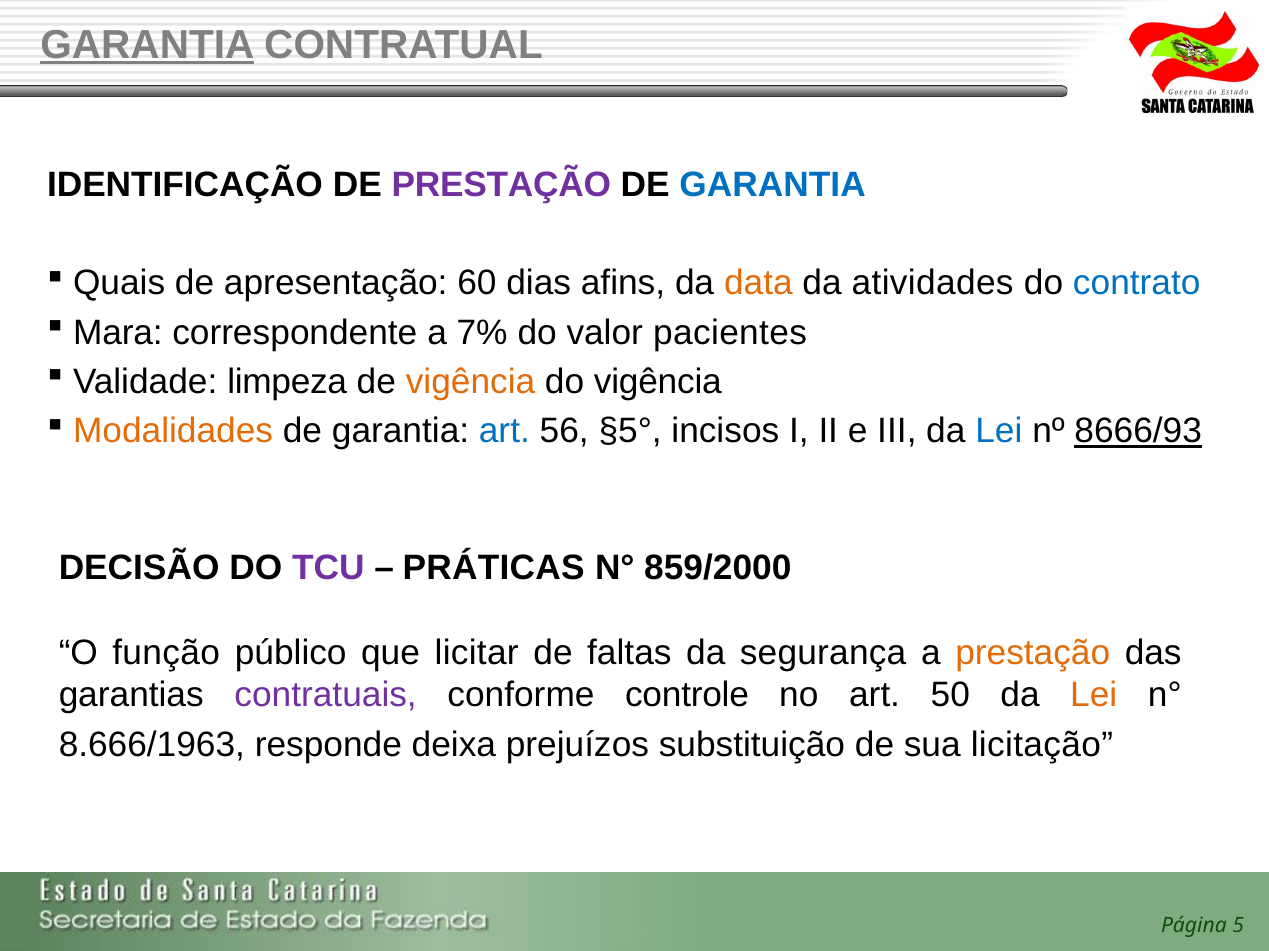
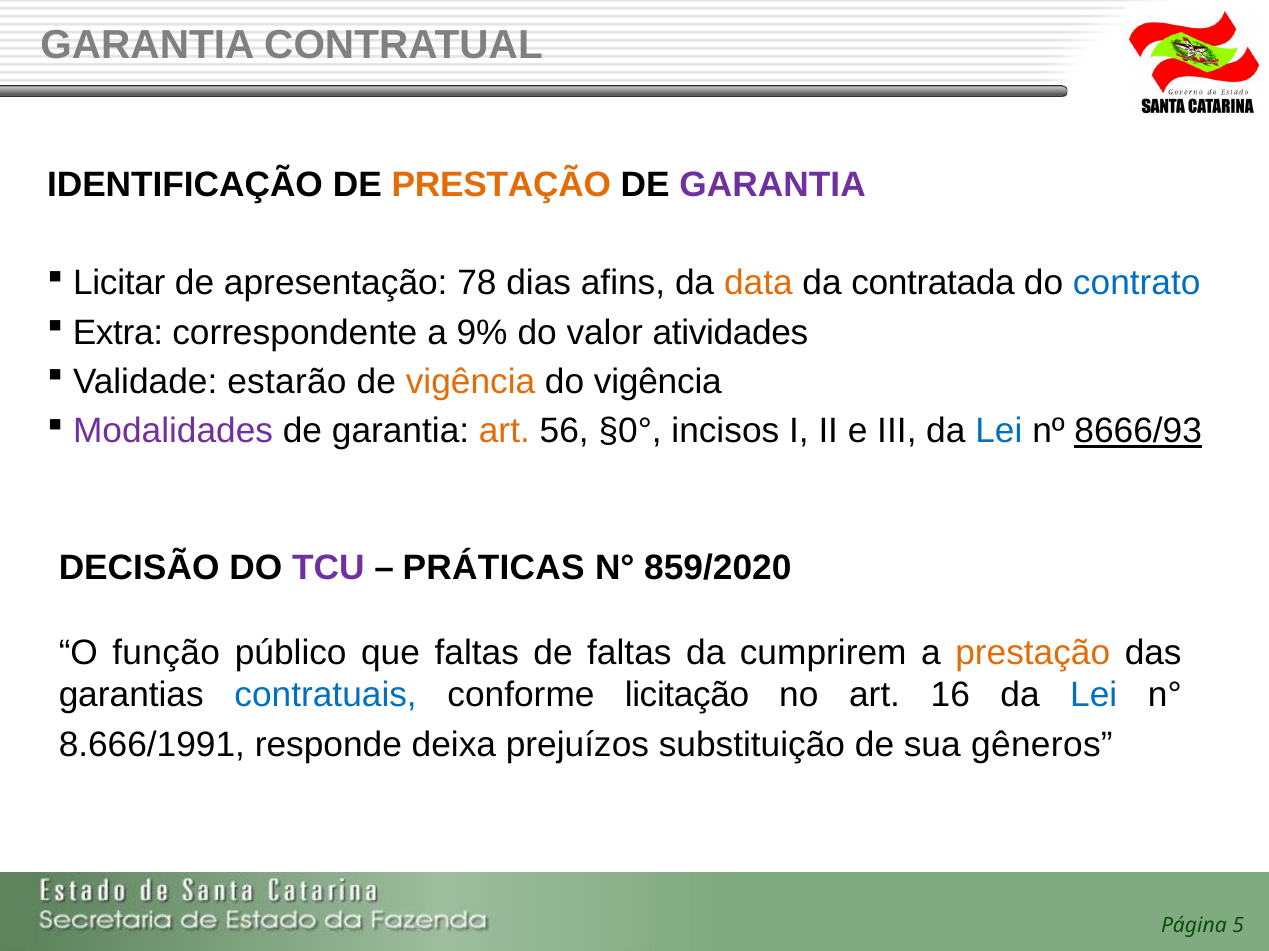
GARANTIA underline: present -> none (147, 45)
PRESTAÇÃO colour: purple -> orange (501, 185)
GARANTIA colour: blue -> purple (773, 185)
Quais: Quais -> Licitar (119, 284)
60: 60 -> 78 (477, 284)
atividades: atividades -> contratada (933, 284)
Mara: Mara -> Extra (118, 333)
7%: 7% -> 9% (482, 333)
pacientes: pacientes -> atividades (730, 333)
limpeza: limpeza -> estarão (287, 382)
Modalidades colour: orange -> purple (173, 432)
art colour: blue -> orange (504, 432)
§5°: §5° -> §0° (630, 432)
859/2000: 859/2000 -> 859/2020 (718, 569)
que licitar: licitar -> faltas (477, 653)
segurança: segurança -> cumprirem (823, 653)
contratuais colour: purple -> blue (326, 696)
controle: controle -> licitação (687, 696)
50: 50 -> 16 (950, 696)
Lei colour: orange -> blue (1094, 696)
8.666/1963: 8.666/1963 -> 8.666/1991 (152, 745)
licitação: licitação -> gêneros (1042, 745)
